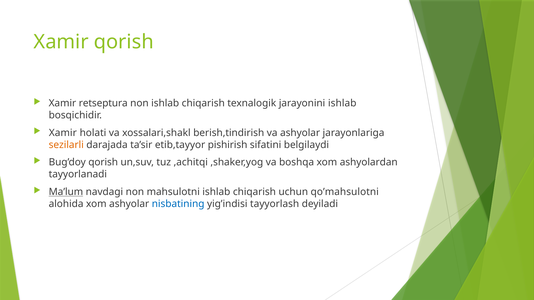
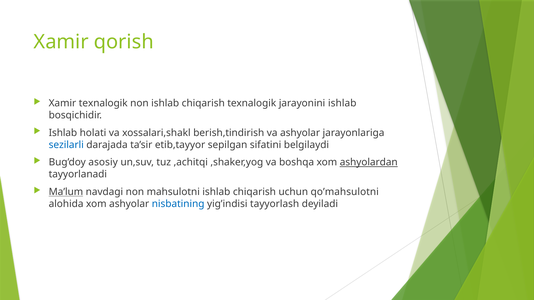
Xamir retseptura: retseptura -> texnalogik (103, 103)
Xamir: Xamir -> Ishlab (63, 133)
sezilarli colour: orange -> blue (66, 145)
pishirish: pishirish -> sepilgan (228, 145)
Bug’doy qorish: qorish -> asosiy (103, 163)
ashyolardan underline: none -> present (369, 163)
